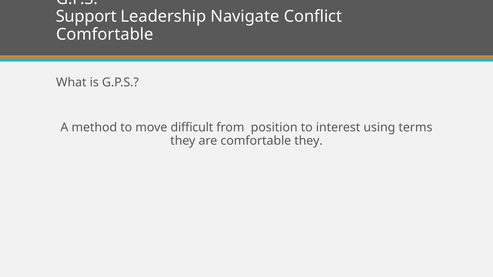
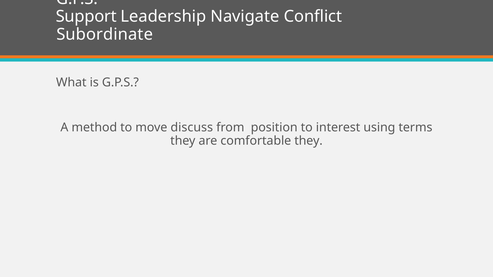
Comfortable: Comfortable -> Subordinate (105, 34)
difficult: difficult -> discuss (192, 127)
